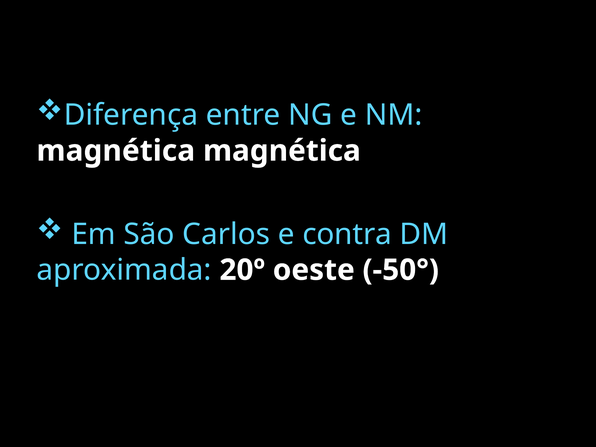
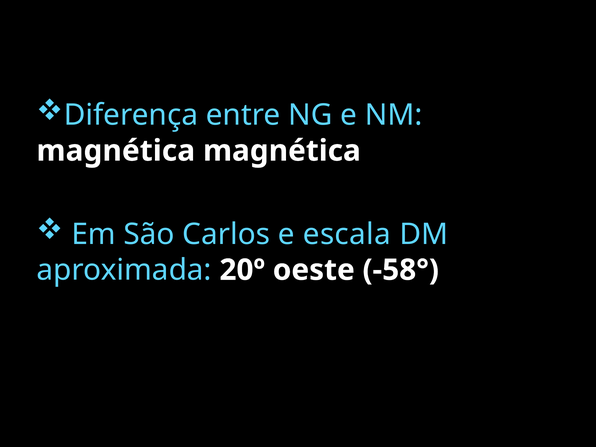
contra: contra -> escala (347, 234)
-50°: -50° -> -58° (401, 270)
